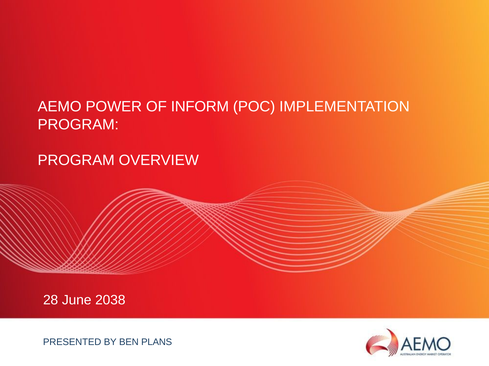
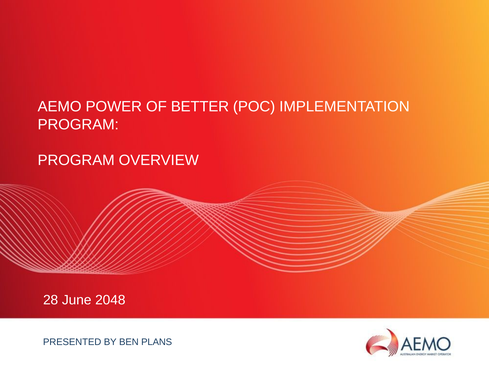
INFORM: INFORM -> BETTER (200, 107)
2038: 2038 -> 2048 (110, 301)
